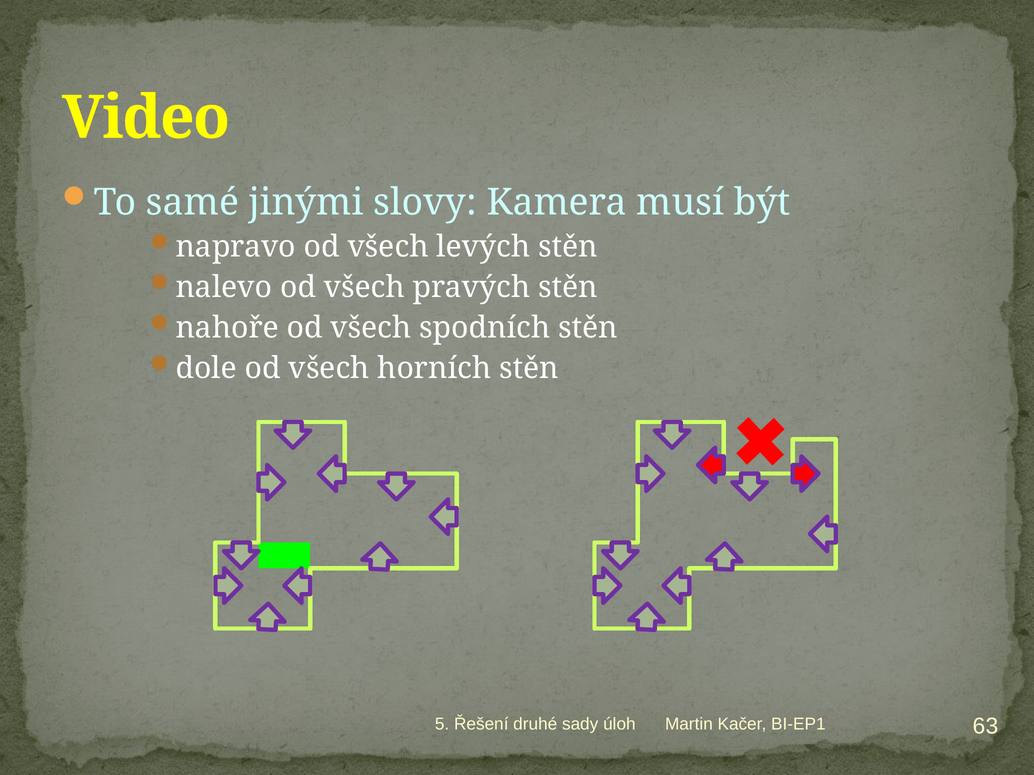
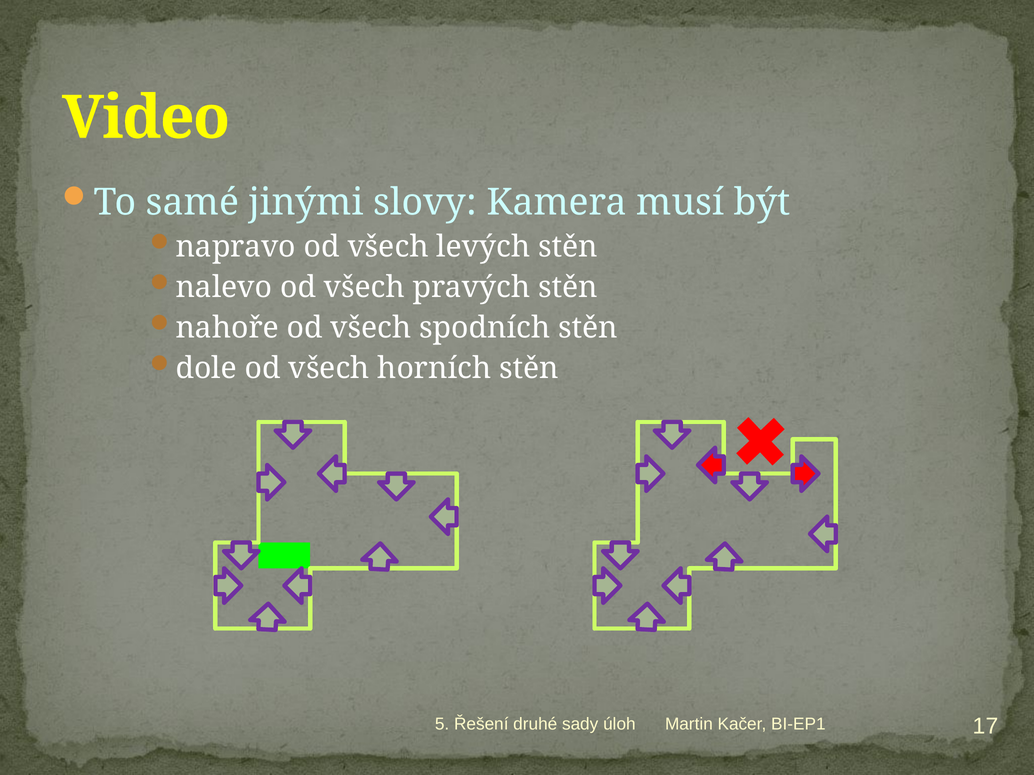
63: 63 -> 17 (986, 726)
